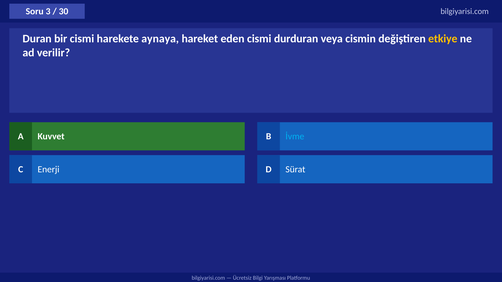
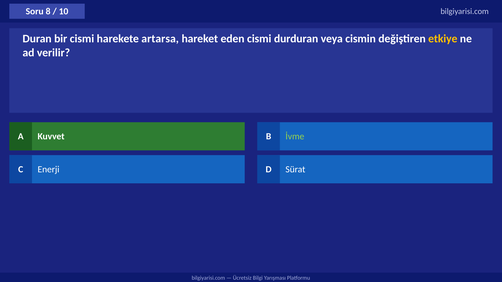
3: 3 -> 8 (48, 11)
30: 30 -> 10 (64, 11)
aynaya: aynaya -> artarsa (160, 39)
İvme colour: light blue -> light green (295, 137)
